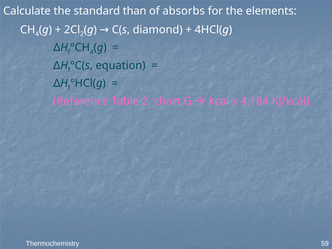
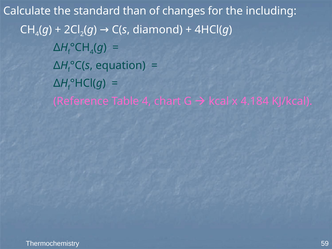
absorbs: absorbs -> changes (184, 11)
elements: elements -> including (271, 11)
Table 2: 2 -> 4 (146, 101)
